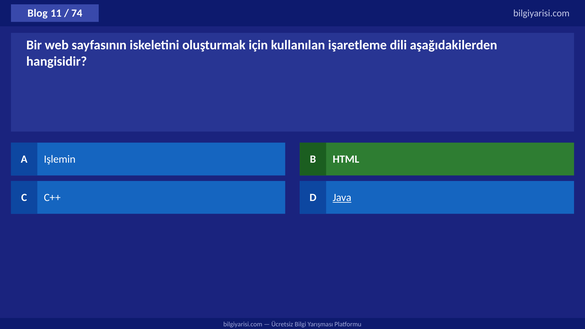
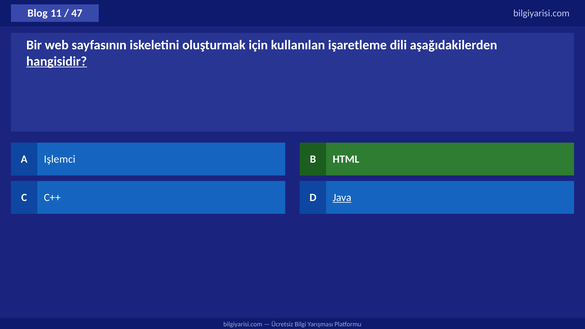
74: 74 -> 47 (77, 13)
hangisidir underline: none -> present (57, 61)
Işlemin: Işlemin -> Işlemci (60, 159)
